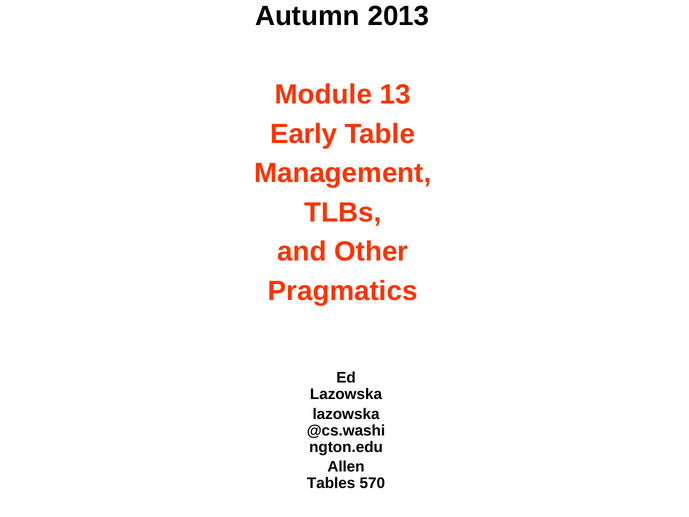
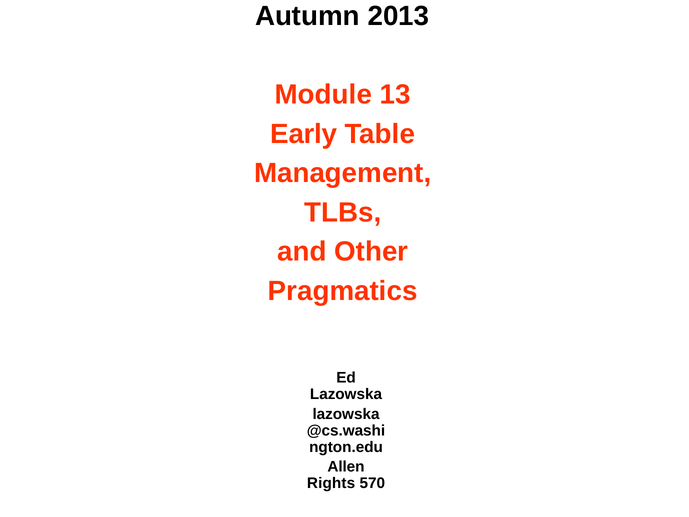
Tables: Tables -> Rights (331, 483)
